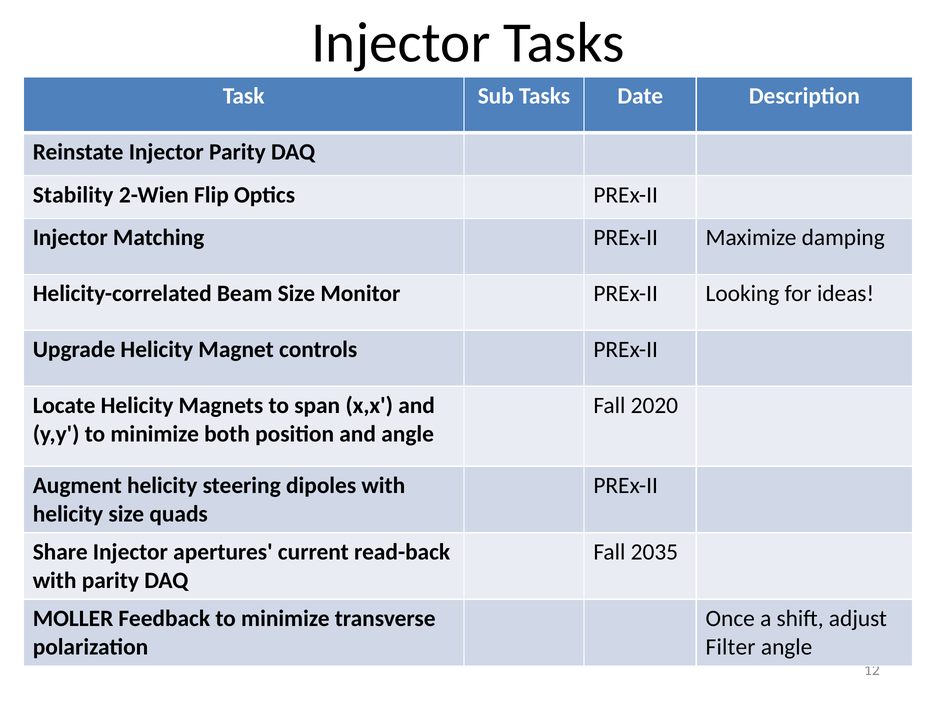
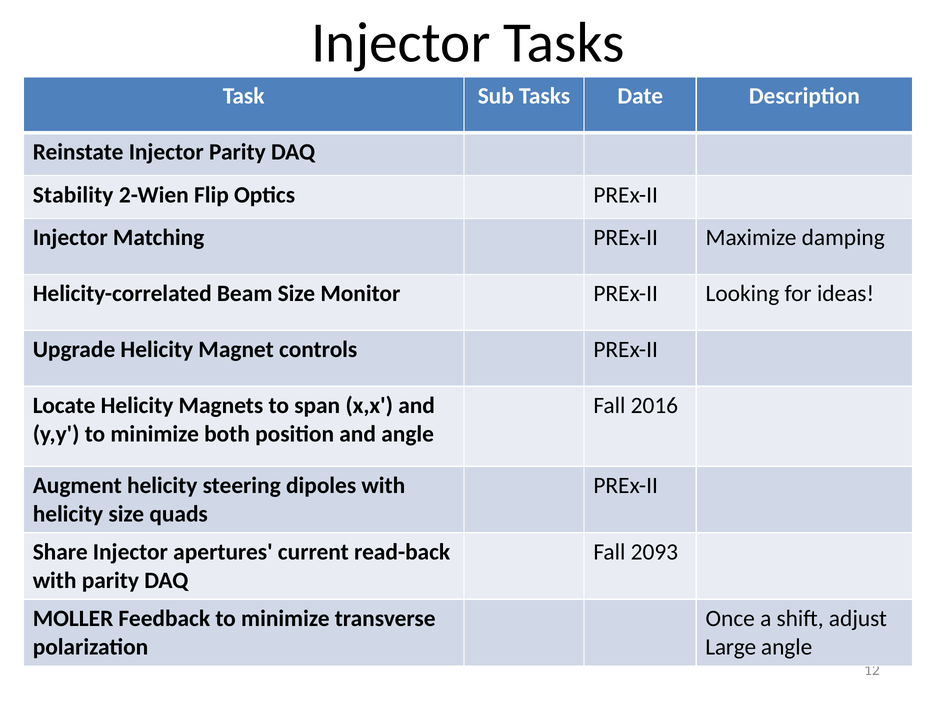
2020: 2020 -> 2016 (654, 406)
2035: 2035 -> 2093 (654, 552)
Filter: Filter -> Large (731, 647)
